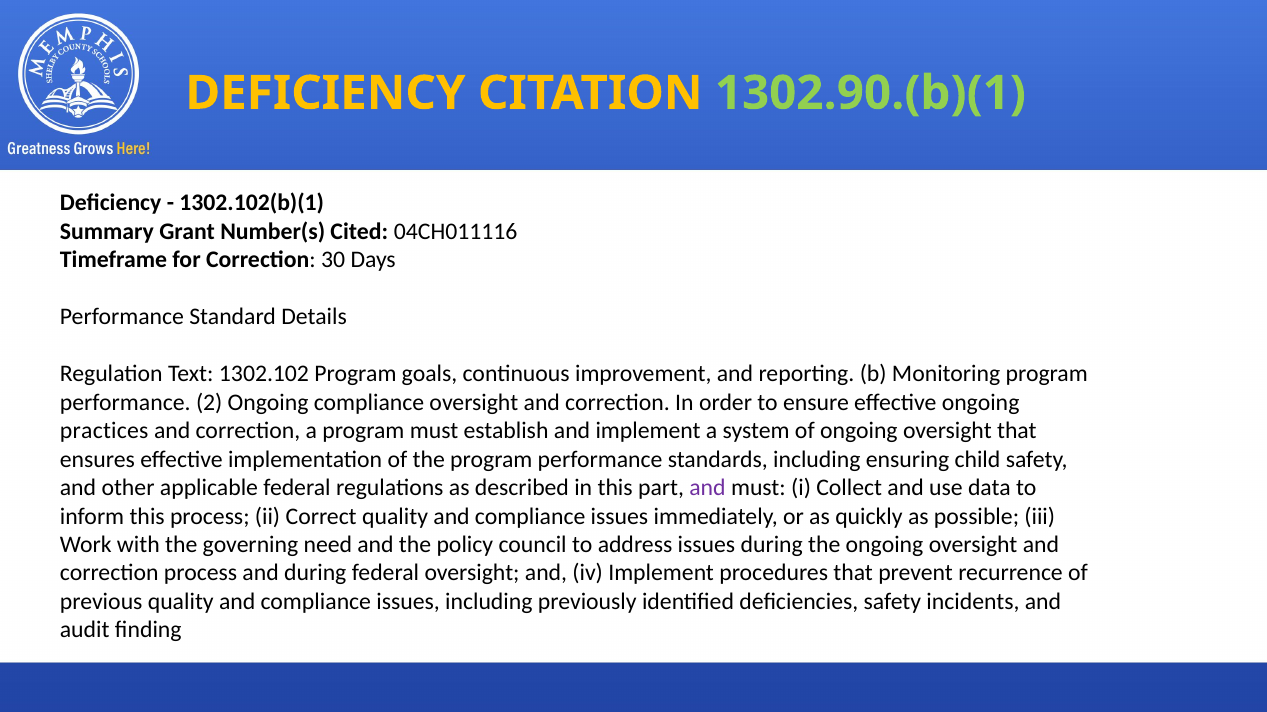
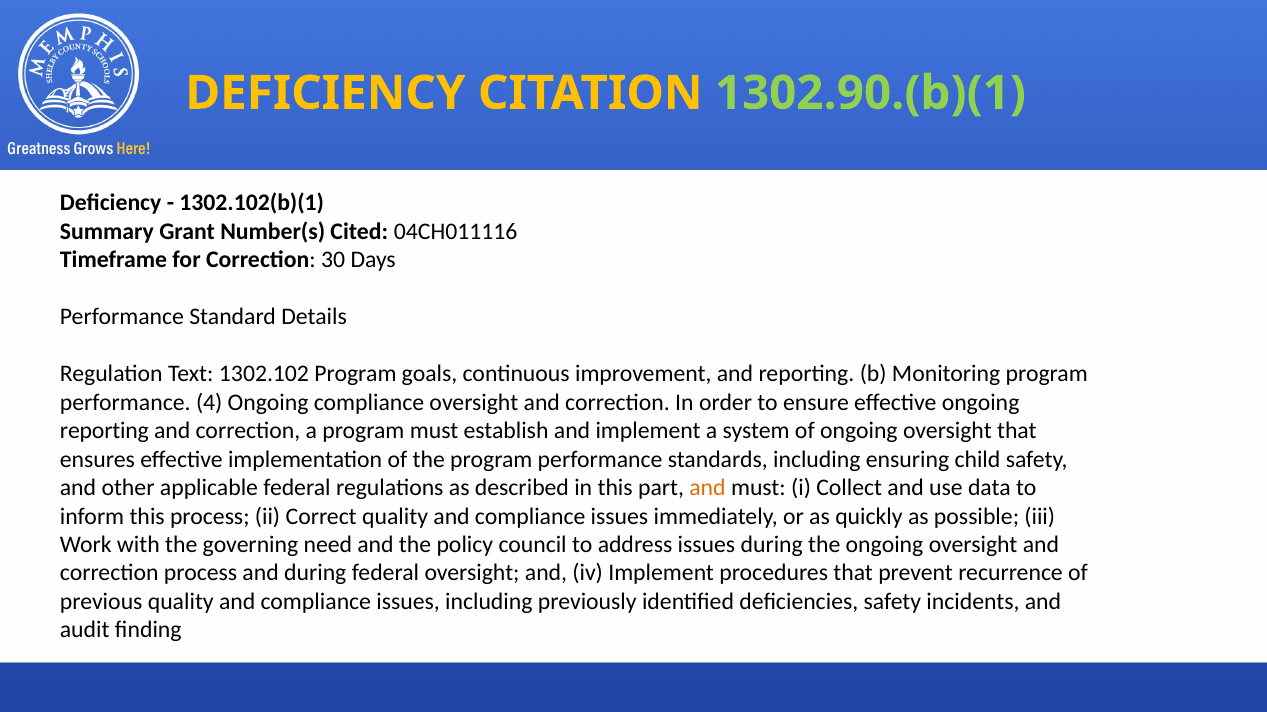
2: 2 -> 4 (209, 403)
practices: practices -> reporting (104, 431)
and colour: purple -> orange (707, 488)
